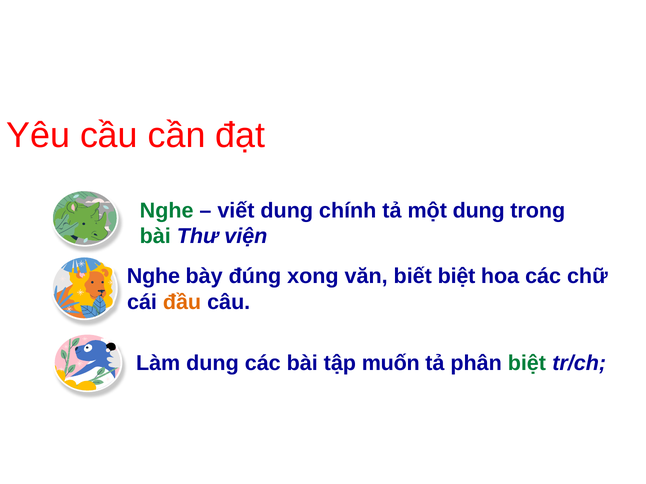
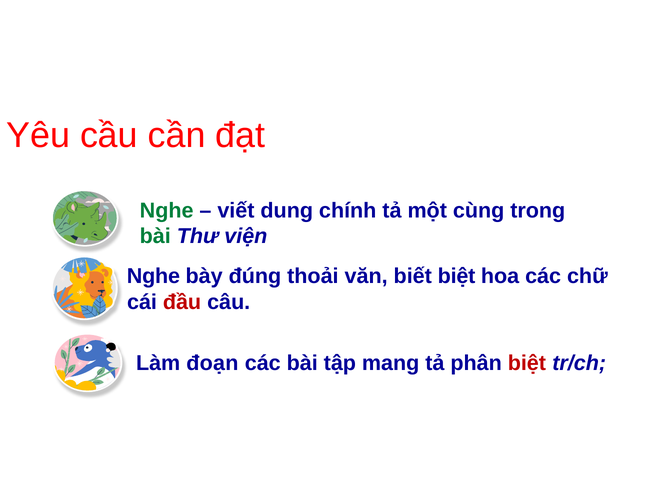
một dung: dung -> cùng (479, 211)
xong: xong -> thoải (313, 277)
đầu colour: orange -> red (182, 302)
Làm dung: dung -> đoạn (212, 364)
muốn: muốn -> mang (391, 364)
biệt colour: green -> red (527, 364)
